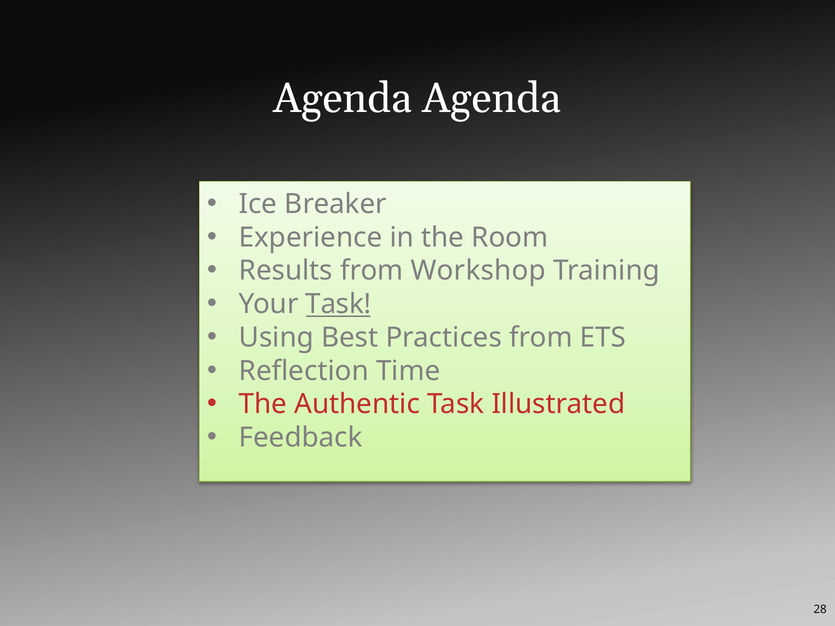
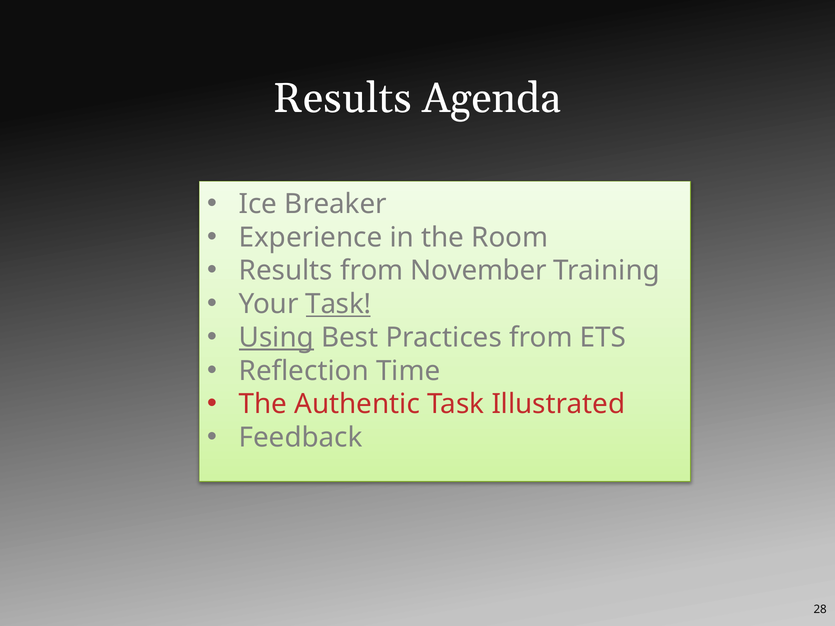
Agenda: Agenda -> Results (343, 98)
Workshop: Workshop -> November (478, 271)
Using underline: none -> present (276, 338)
